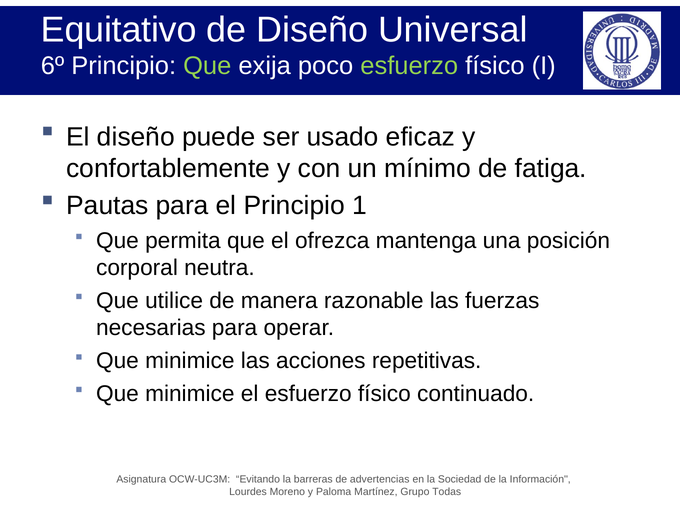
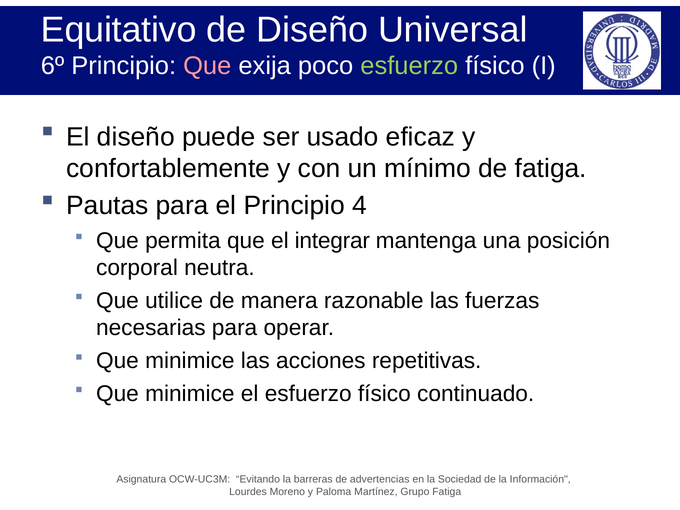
Que colour: light green -> pink (207, 66)
1: 1 -> 4 (360, 206)
ofrezca: ofrezca -> integrar (332, 241)
Grupo Todas: Todas -> Fatiga (447, 492)
